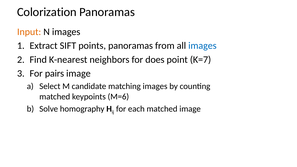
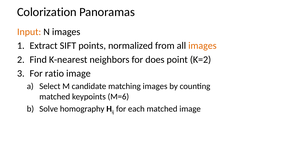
points panoramas: panoramas -> normalized (131, 46)
images colour: blue -> orange (202, 46)
K=7: K=7 -> K=2 (201, 60)
pairs: pairs -> ratio (54, 73)
